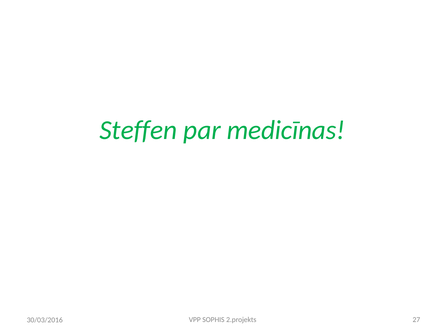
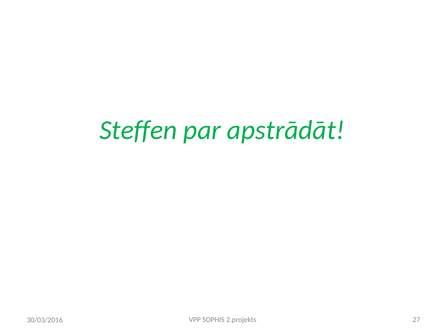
medicīnas: medicīnas -> apstrādāt (286, 130)
